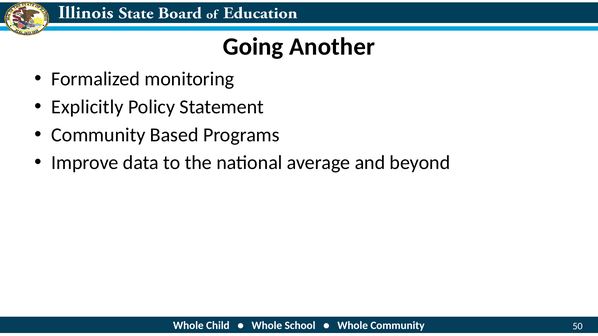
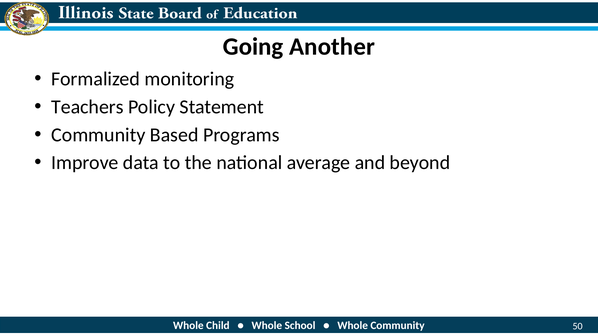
Explicitly: Explicitly -> Teachers (87, 107)
